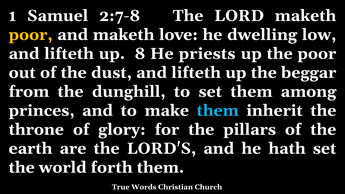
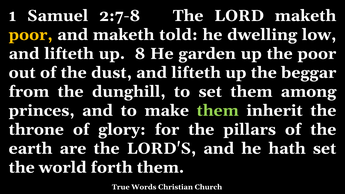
love: love -> told (178, 35)
priests: priests -> garden (207, 54)
them colour: light blue -> light green (218, 111)
